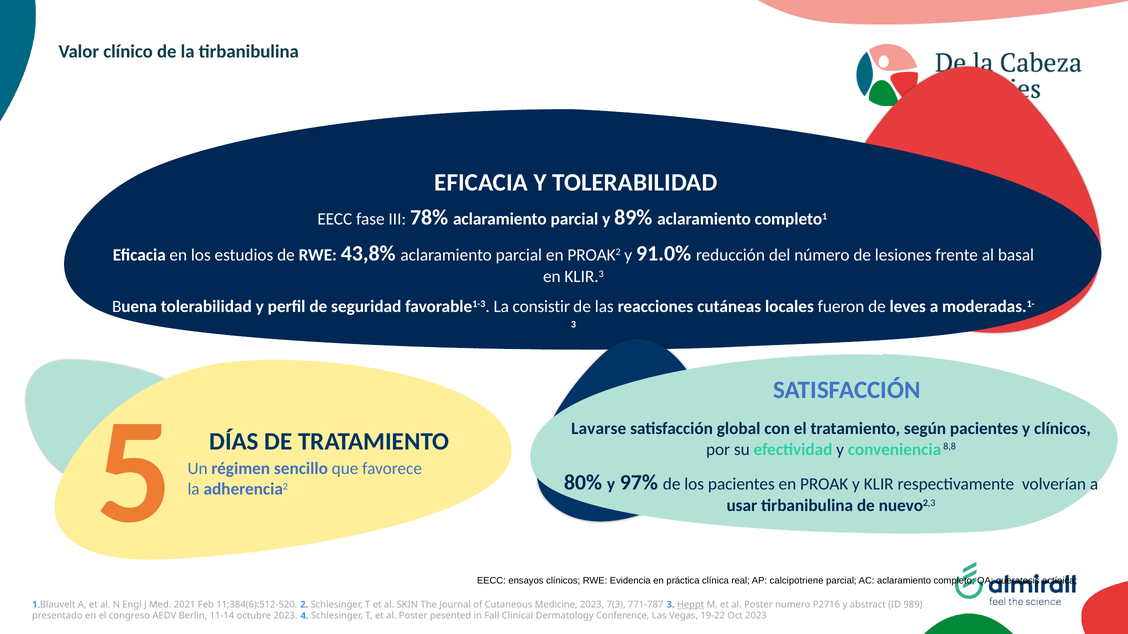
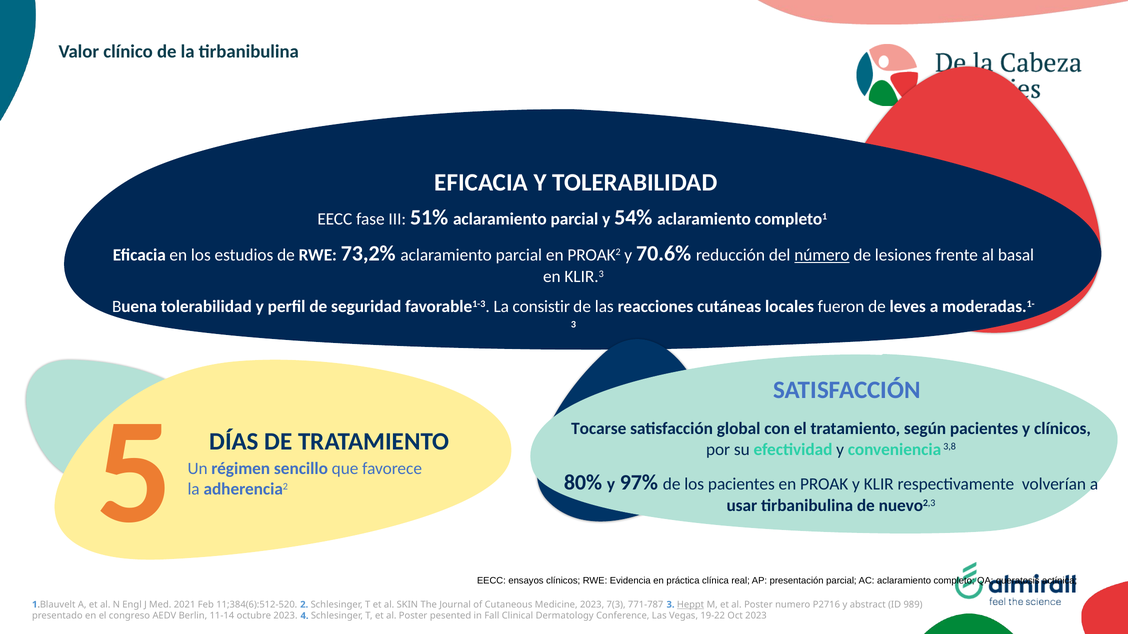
78%: 78% -> 51% (429, 218)
89%: 89% -> 54% (633, 218)
43,8%: 43,8% -> 73,2% (368, 254)
91.0%: 91.0% -> 70.6% (664, 254)
número underline: none -> present (822, 255)
Lavarse: Lavarse -> Tocarse (599, 429)
8,8: 8,8 -> 3,8 (950, 447)
calcipotriene: calcipotriene -> presentación (797, 581)
